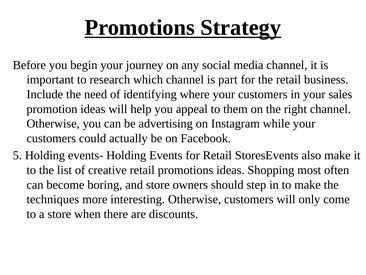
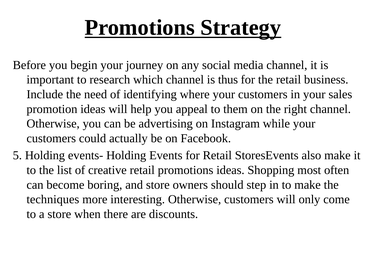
part: part -> thus (228, 80)
